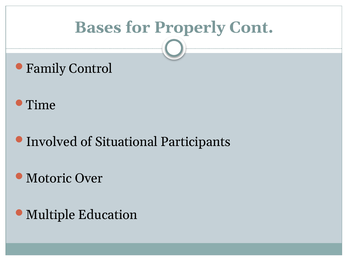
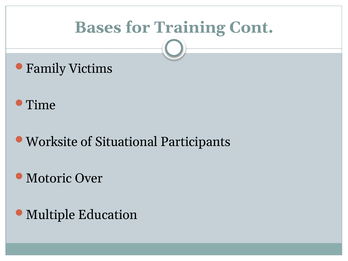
Properly: Properly -> Training (190, 27)
Control: Control -> Victims (91, 69)
Involved: Involved -> Worksite (52, 142)
